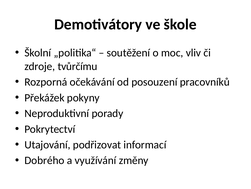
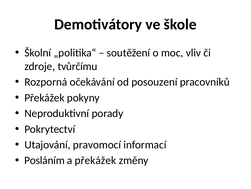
podřizovat: podřizovat -> pravomocí (97, 144)
Dobrého: Dobrého -> Posláním (44, 160)
a využívání: využívání -> překážek (95, 160)
